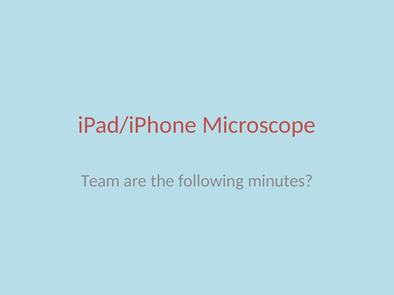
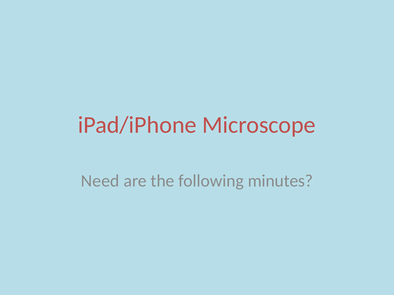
Team: Team -> Need (100, 181)
